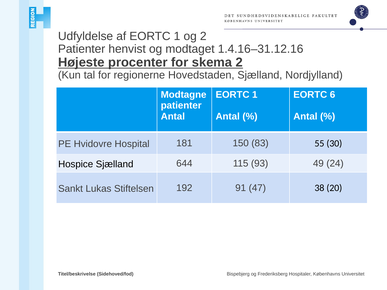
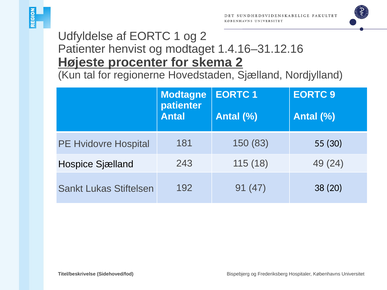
6: 6 -> 9 (333, 95)
644: 644 -> 243 (184, 164)
93: 93 -> 18 (260, 164)
